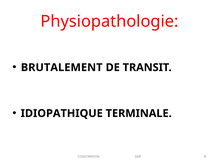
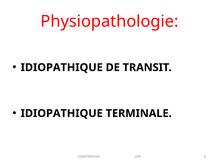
BRUTALEMENT: BRUTALEMENT -> IDIOPATHIQUE (62, 68)
